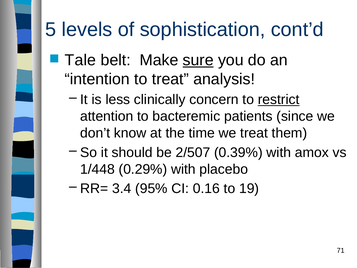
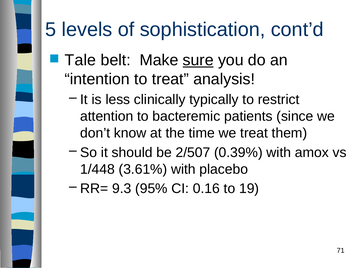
concern: concern -> typically (214, 100)
restrict underline: present -> none (279, 100)
0.29%: 0.29% -> 3.61% (143, 169)
3.4: 3.4 -> 9.3 (122, 188)
